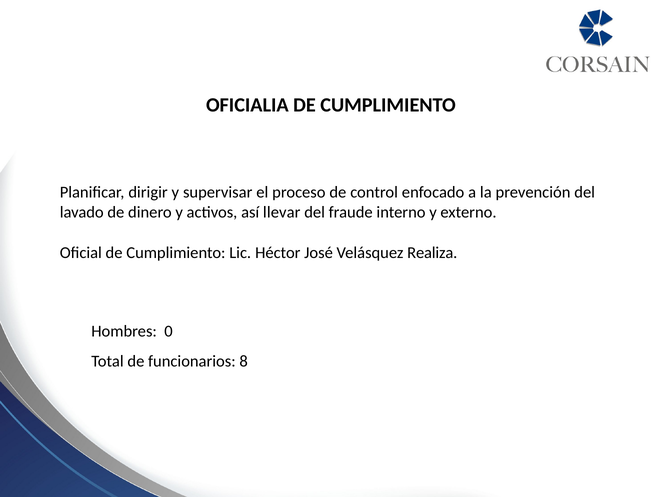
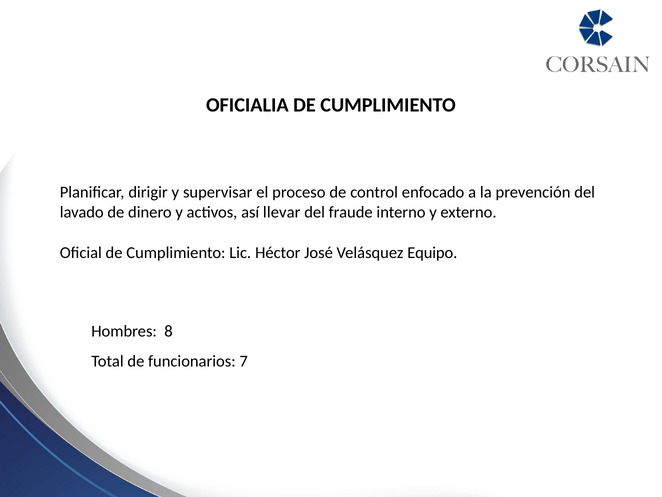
Realiza: Realiza -> Equipo (432, 252)
0: 0 -> 8 (168, 331)
8: 8 -> 7 (244, 361)
